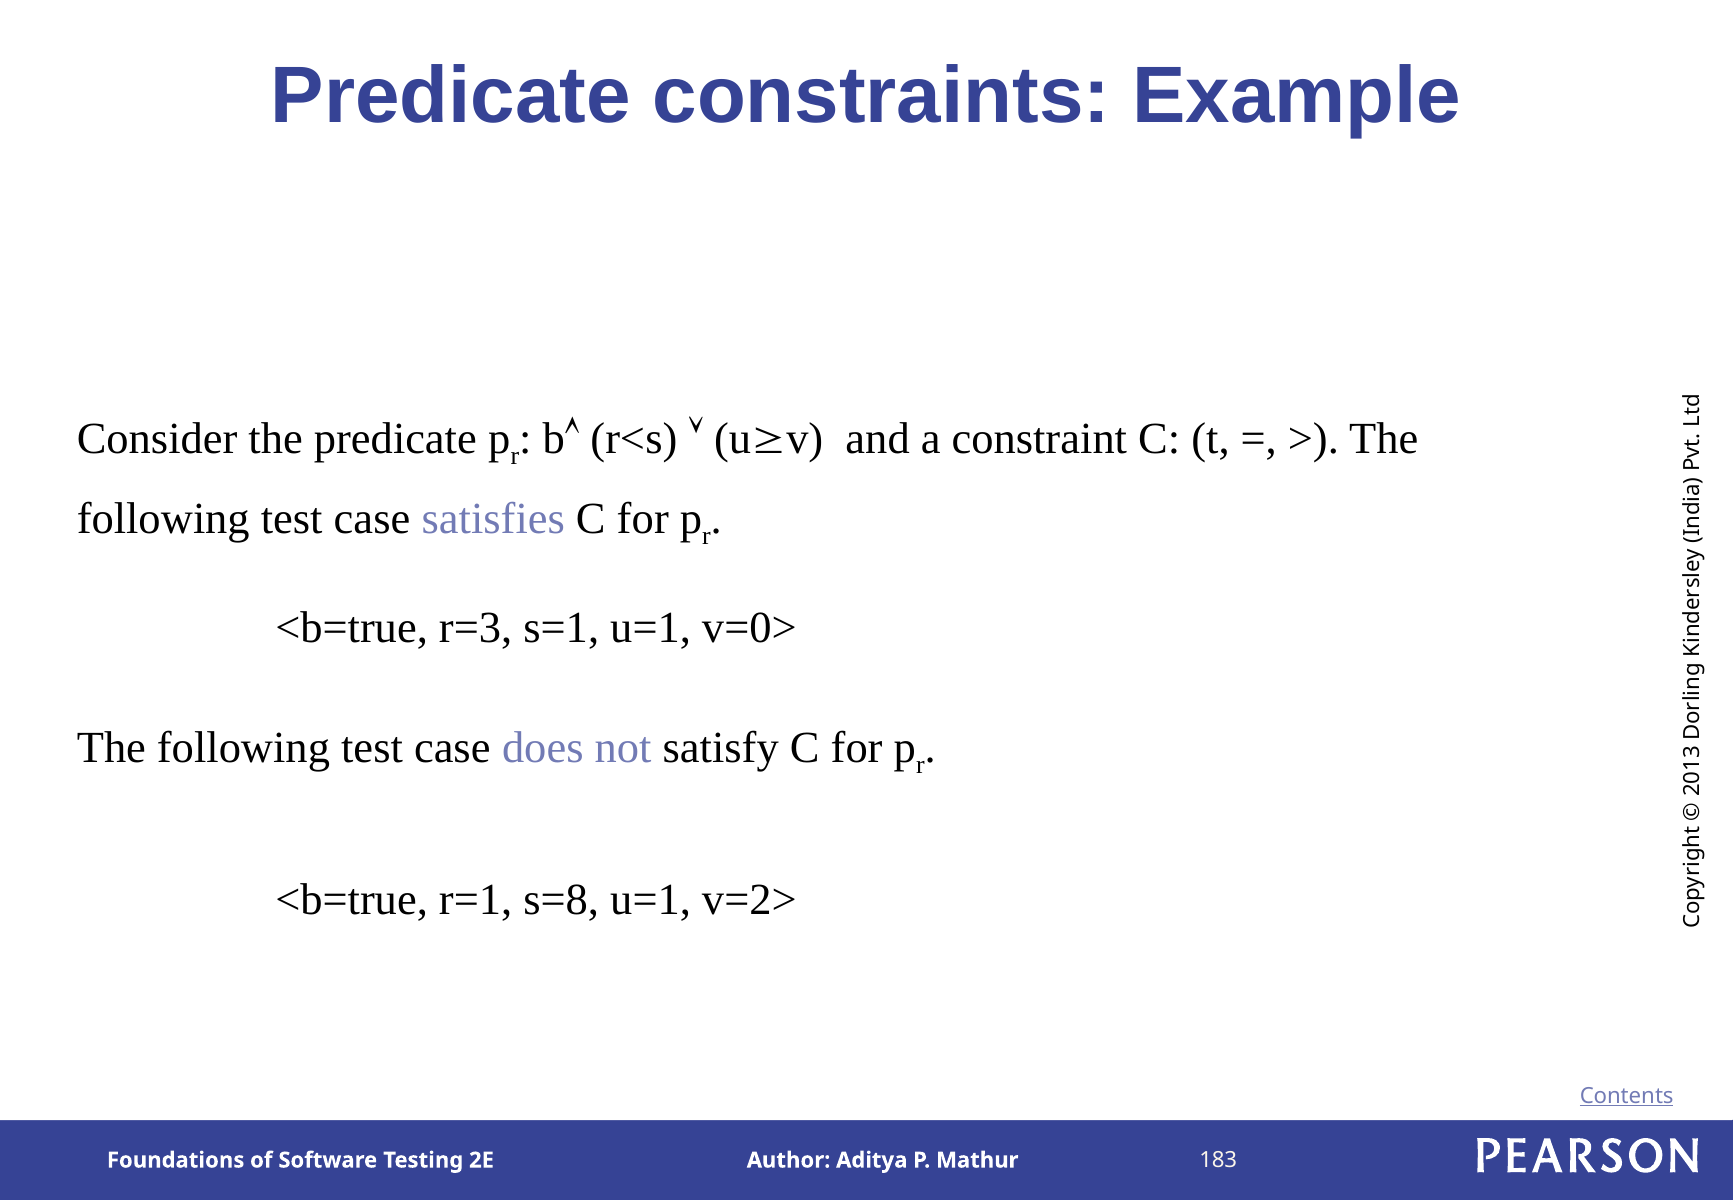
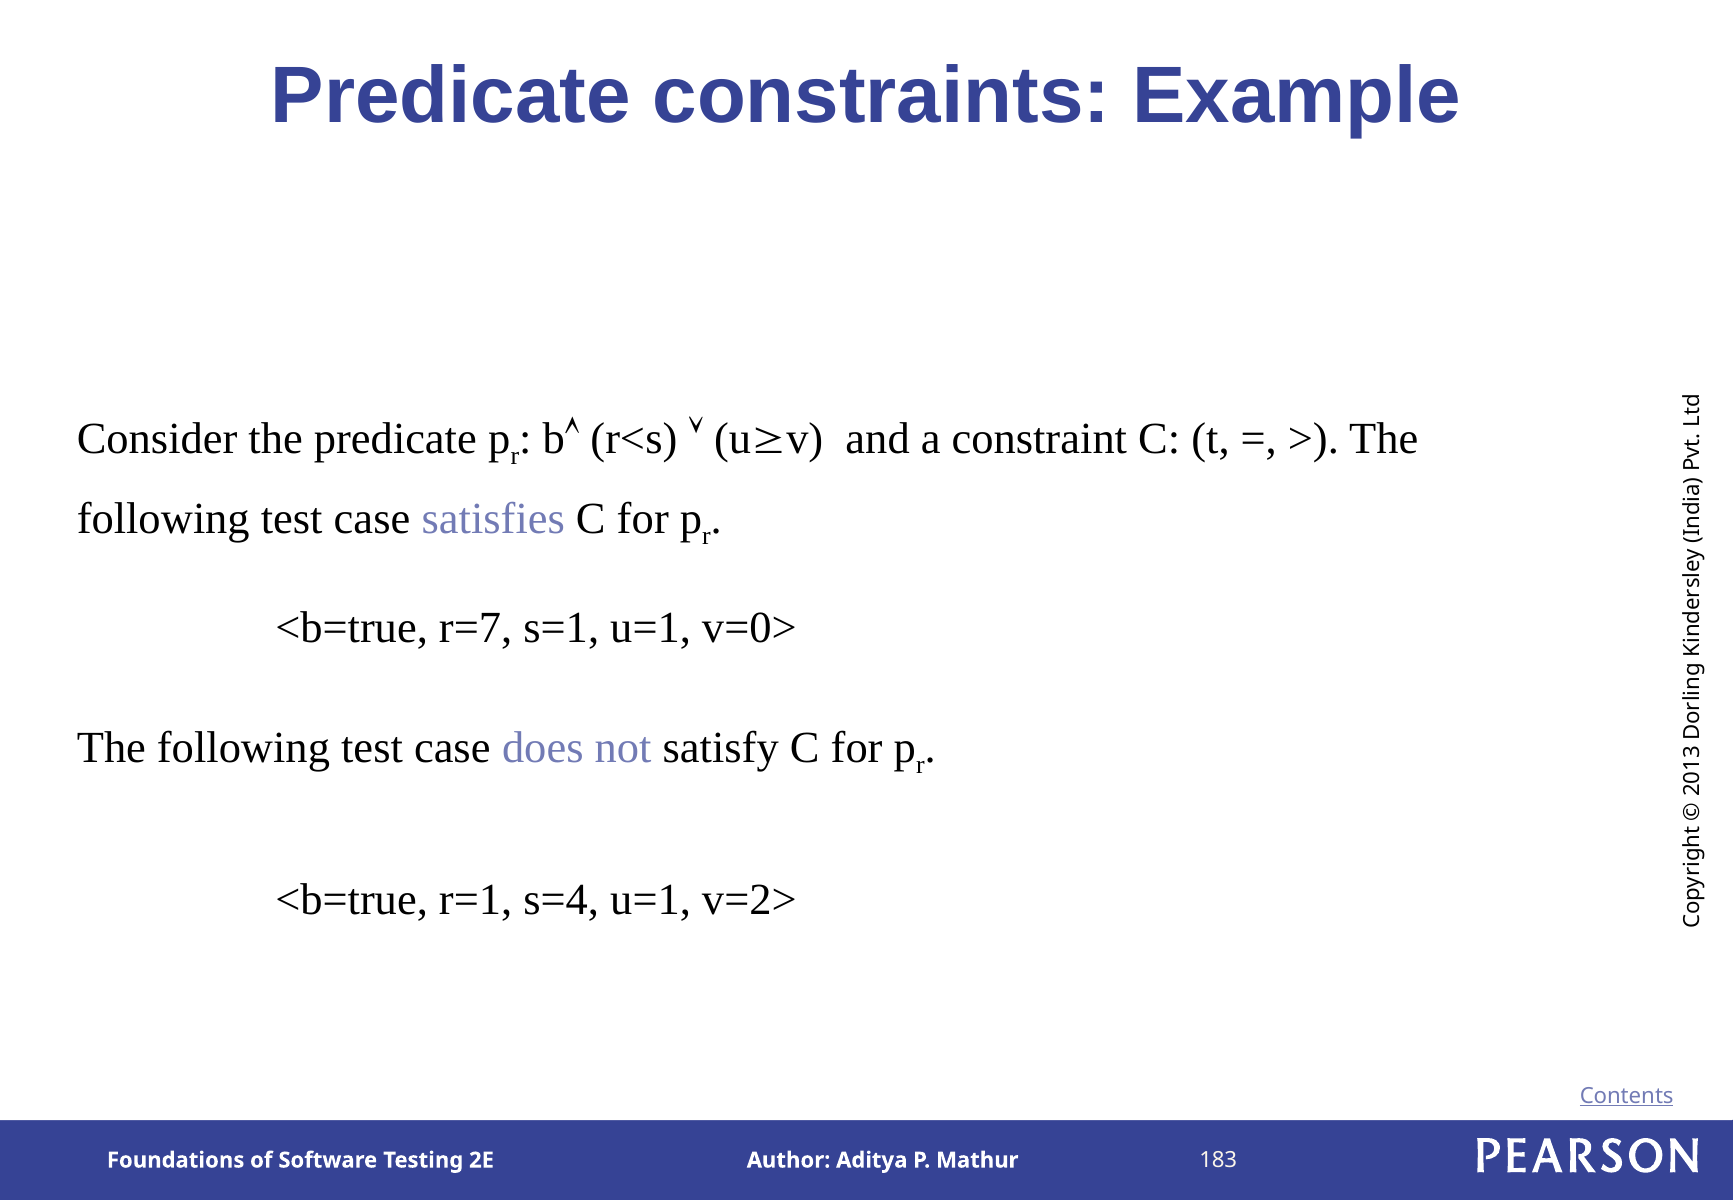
r=3: r=3 -> r=7 (476, 627)
s=8: s=8 -> s=4 (561, 900)
